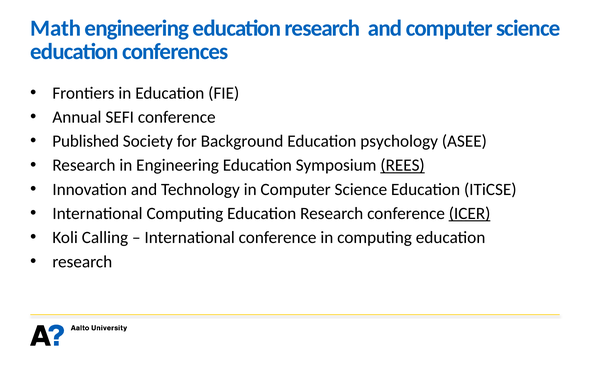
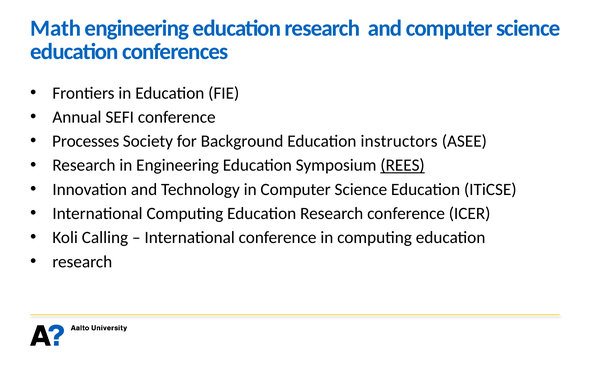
Published: Published -> Processes (86, 141)
psychology: psychology -> instructors (399, 141)
ICER underline: present -> none (470, 213)
